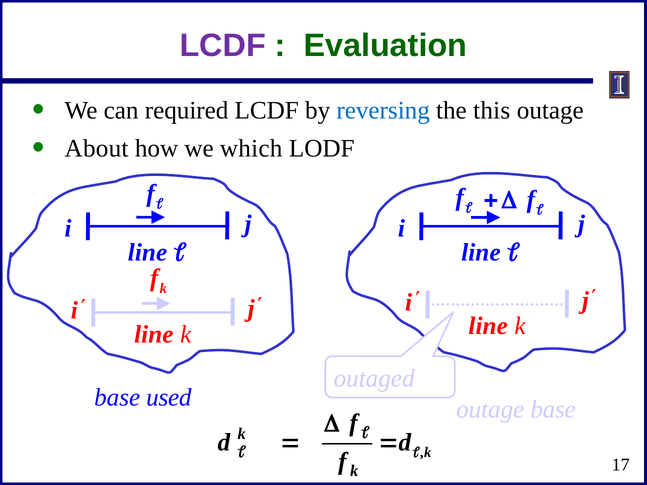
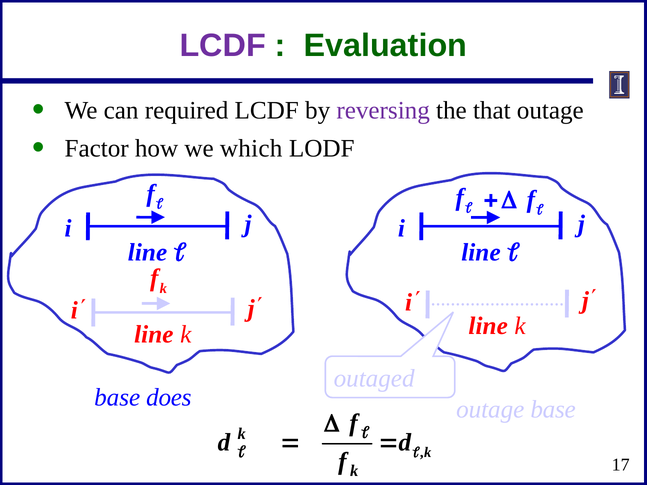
reversing colour: blue -> purple (383, 111)
this: this -> that (492, 111)
About: About -> Factor (97, 148)
used: used -> does (169, 398)
